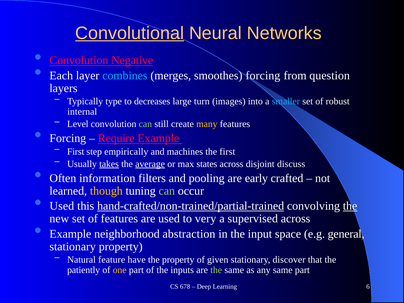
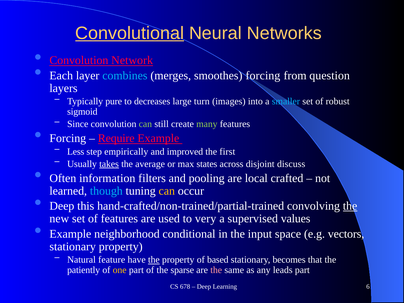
Negative: Negative -> Network (132, 60)
type: type -> pure (114, 102)
internal: internal -> sigmoid (82, 112)
Level: Level -> Since (78, 124)
many colour: yellow -> light green (207, 124)
First: First -> Less (76, 152)
machines: machines -> improved (185, 152)
average underline: present -> none (150, 164)
early: early -> local (256, 178)
though colour: yellow -> light blue (106, 191)
can colour: light green -> yellow (167, 191)
Used: Used -> Deep (62, 206)
hand-crafted/non-trained/partial-trained underline: present -> none (191, 206)
supervised across: across -> values (296, 219)
abstraction: abstraction -> conditional (189, 234)
general: general -> vectors (346, 234)
the underline: none -> present (154, 260)
given: given -> based (218, 260)
discover: discover -> becomes (289, 260)
inputs: inputs -> sparse (182, 270)
the colour: light green -> pink (216, 270)
any same: same -> leads (283, 270)
